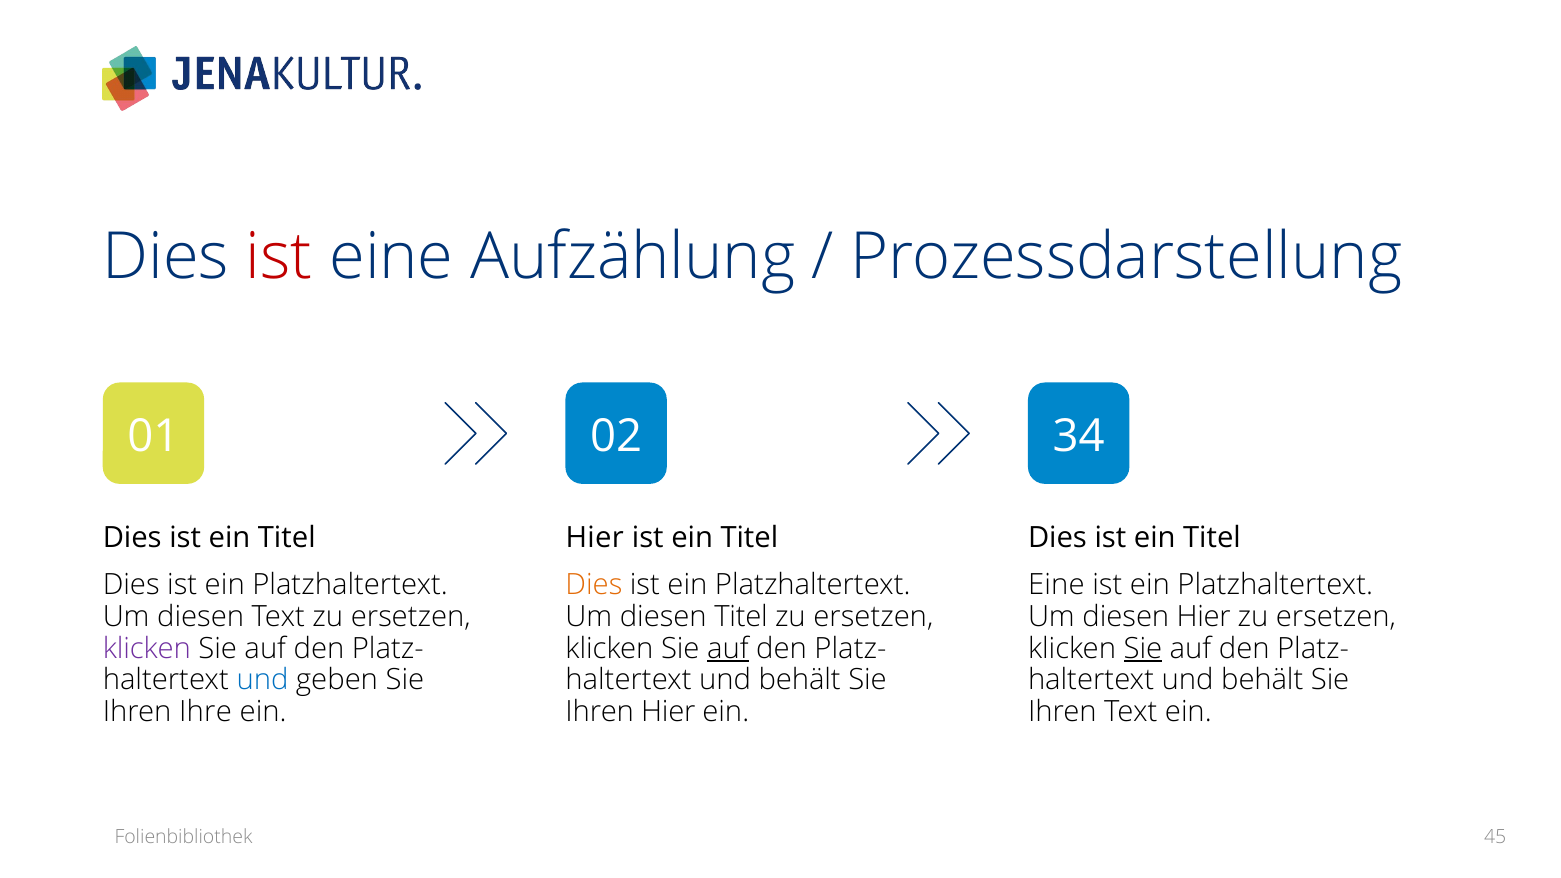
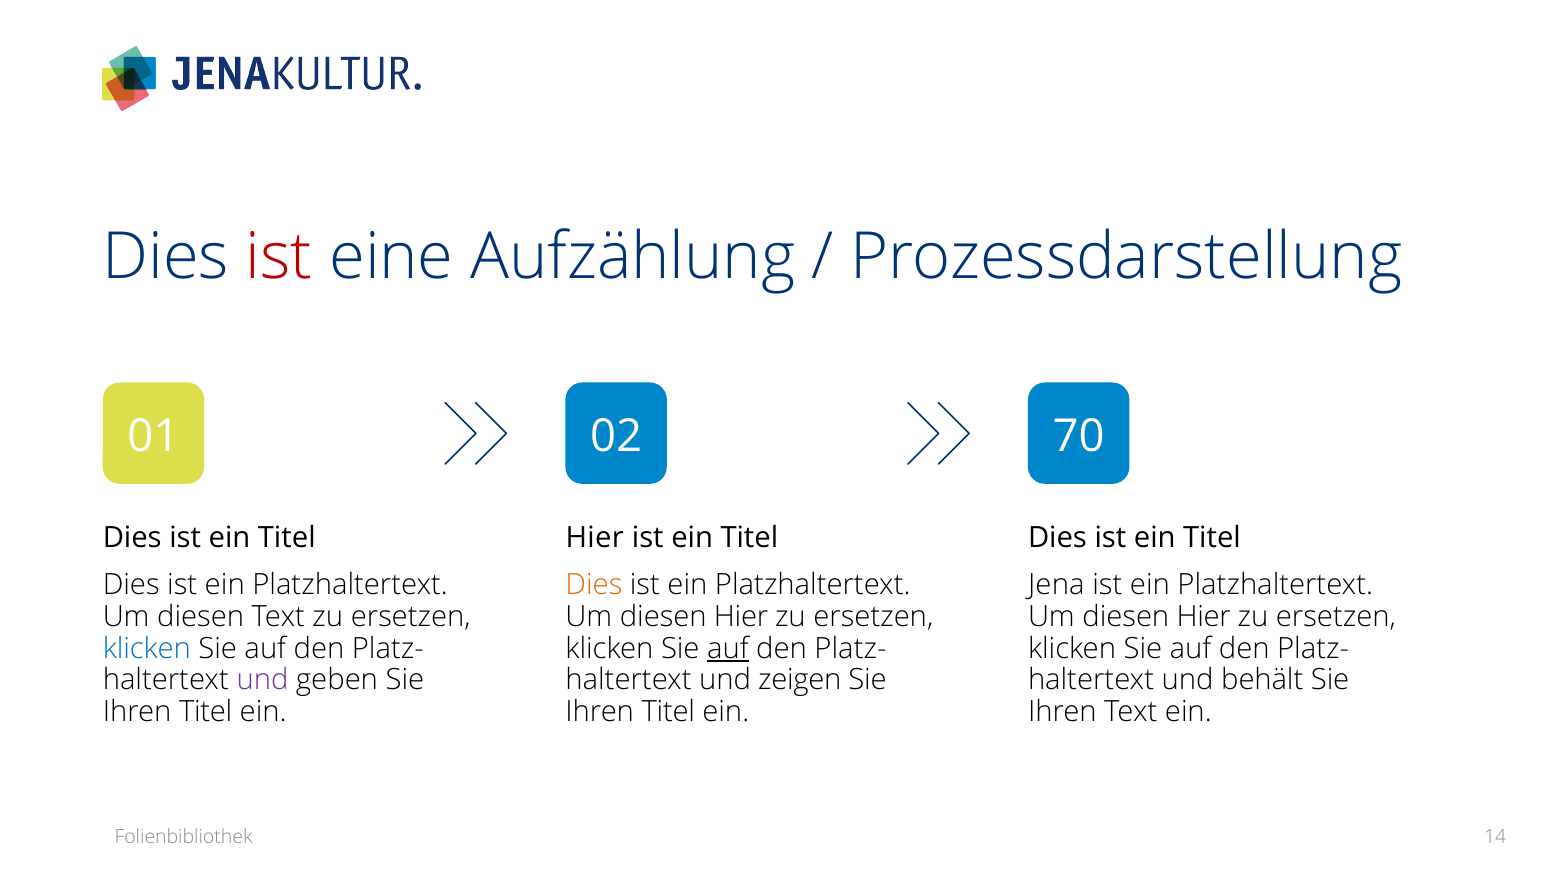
34: 34 -> 70 (1079, 436)
Eine: Eine -> Jena (1056, 585)
Titel: Titel -> Hier (741, 617)
klicken colour: purple -> blue (147, 649)
Sie underline: present -> none (1143, 649)
und colour: blue -> purple (262, 680)
behält: behält -> zeigen (800, 680)
Ihre: Ihre -> Titel (206, 712)
Hier: Hier -> Titel (668, 712)
45: 45 -> 14 (1495, 837)
